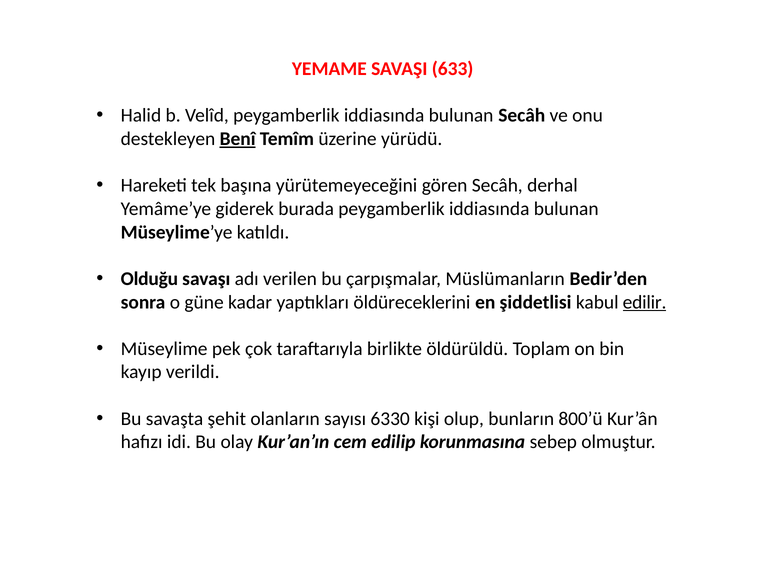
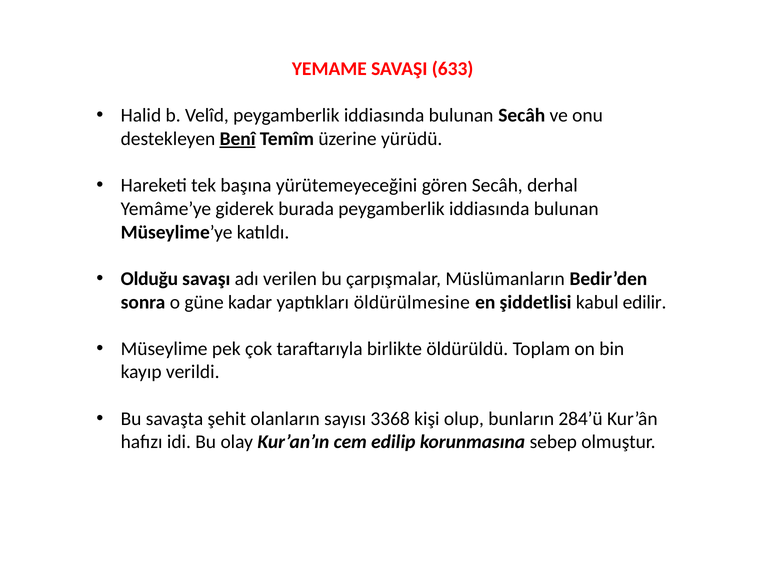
öldüreceklerini: öldüreceklerini -> öldürülmesine (412, 302)
edilir underline: present -> none (645, 302)
6330: 6330 -> 3368 (390, 419)
800’ü: 800’ü -> 284’ü (581, 419)
